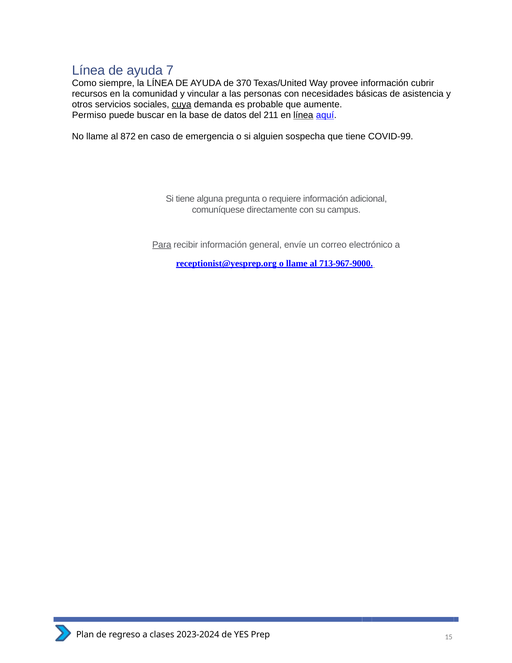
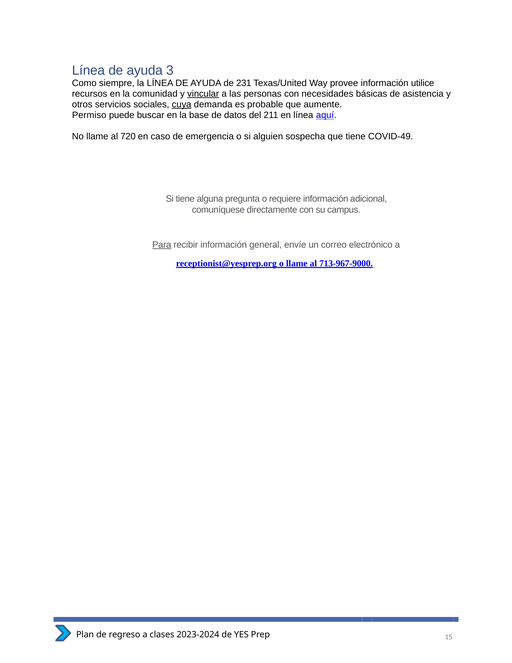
7: 7 -> 3 (170, 70)
370: 370 -> 231 (244, 83)
cubrir: cubrir -> utilice (423, 83)
vincular underline: none -> present (203, 94)
línea underline: present -> none (303, 115)
872: 872 -> 720 (128, 137)
COVID-99: COVID-99 -> COVID-49 (391, 137)
